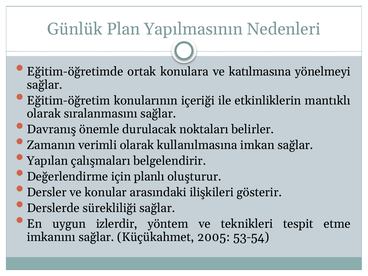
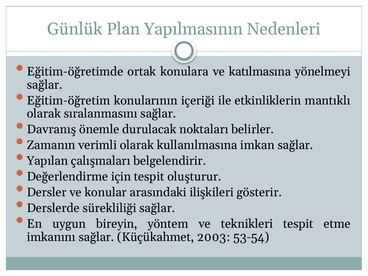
için planlı: planlı -> tespit (149, 177)
izlerdir: izlerdir -> bireyin (117, 224)
2005: 2005 -> 2003 (214, 237)
